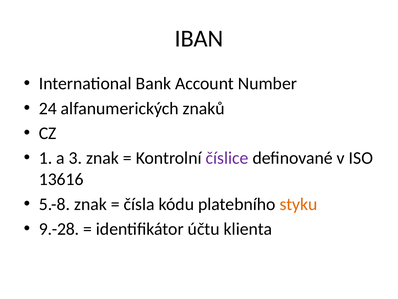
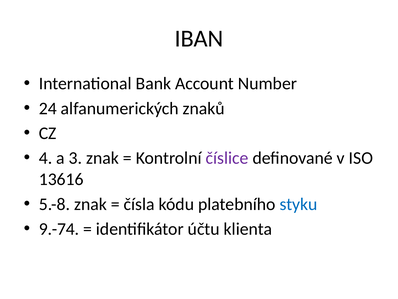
1: 1 -> 4 (46, 158)
styku colour: orange -> blue (298, 204)
9.-28: 9.-28 -> 9.-74 (59, 229)
